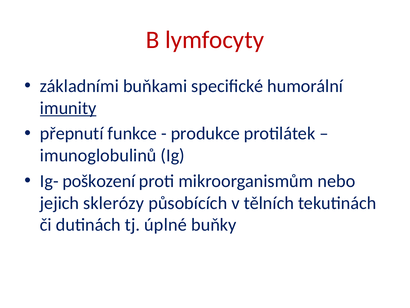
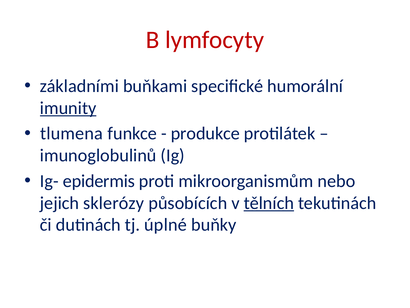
přepnutí: přepnutí -> tlumena (72, 133)
poškození: poškození -> epidermis (99, 181)
tělních underline: none -> present (269, 203)
